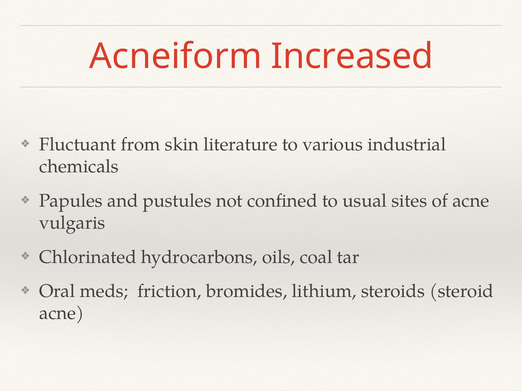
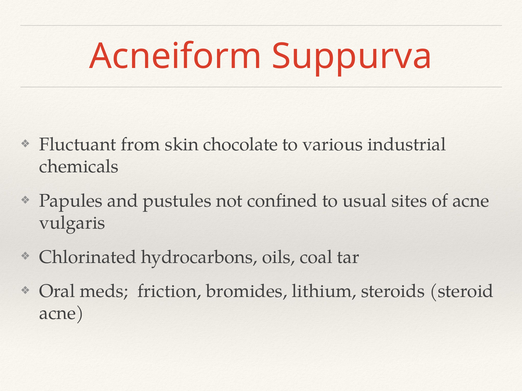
Increased: Increased -> Suppurva (352, 56)
literature: literature -> chocolate (241, 145)
